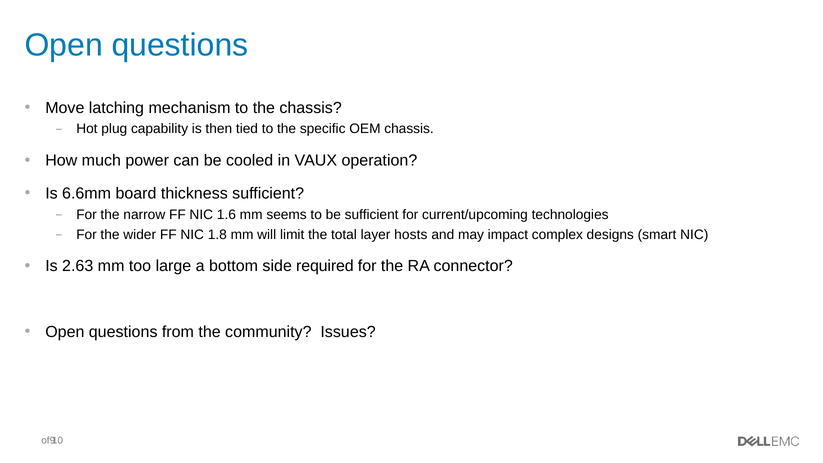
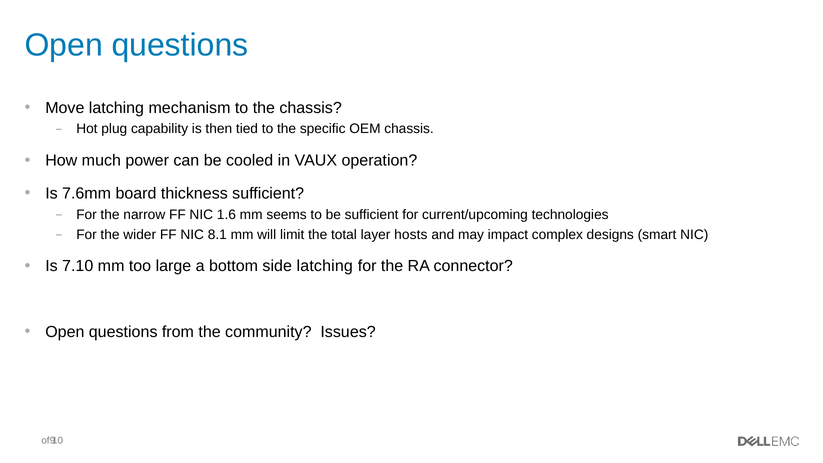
6.6mm: 6.6mm -> 7.6mm (87, 193)
1.8: 1.8 -> 8.1 (217, 234)
2.63: 2.63 -> 7.10 (78, 266)
side required: required -> latching (325, 266)
